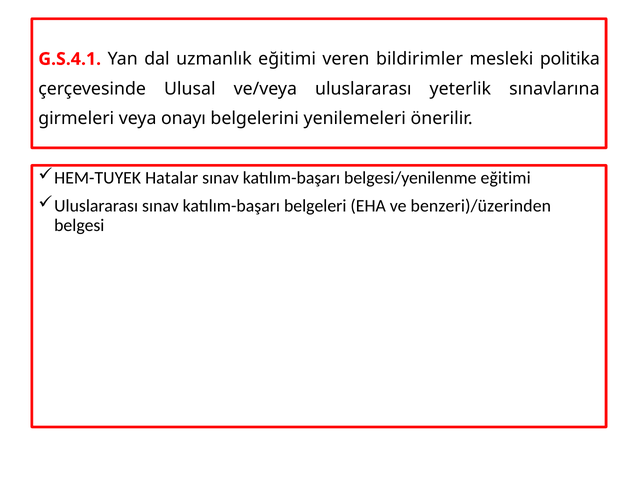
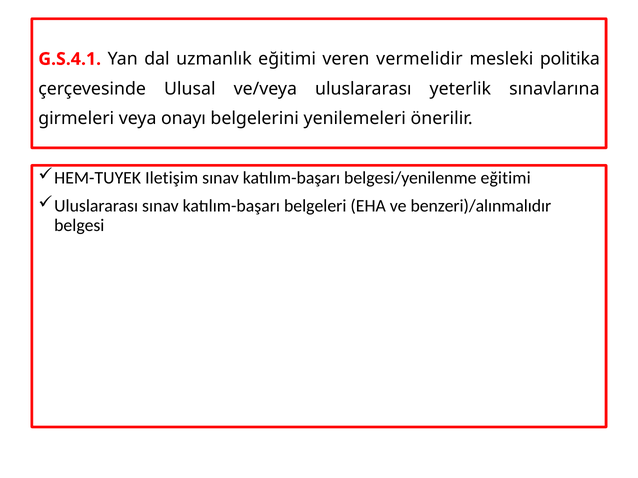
bildirimler: bildirimler -> vermelidir (419, 59)
Hatalar: Hatalar -> Iletişim (172, 178)
benzeri)/üzerinden: benzeri)/üzerinden -> benzeri)/alınmalıdır (481, 206)
